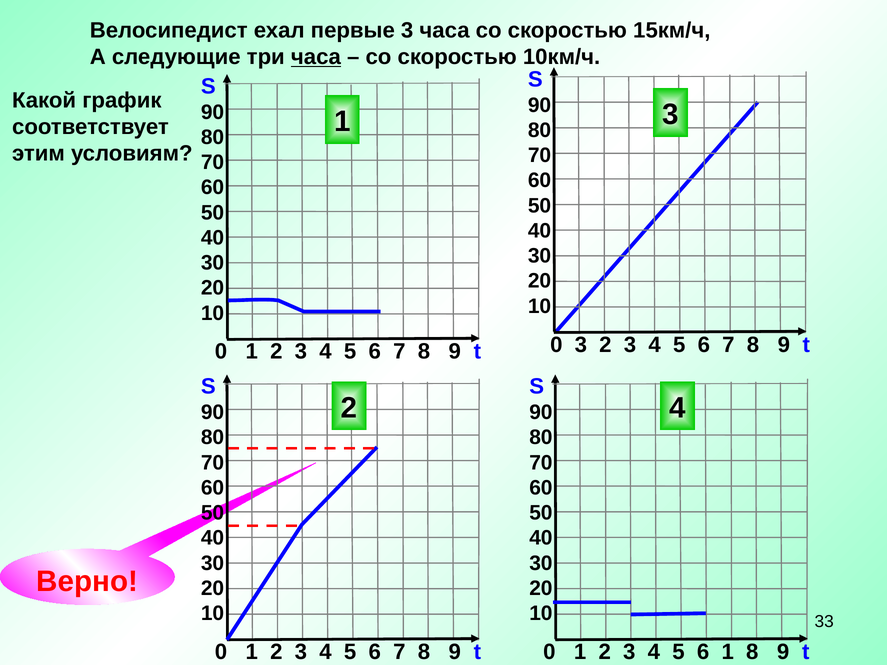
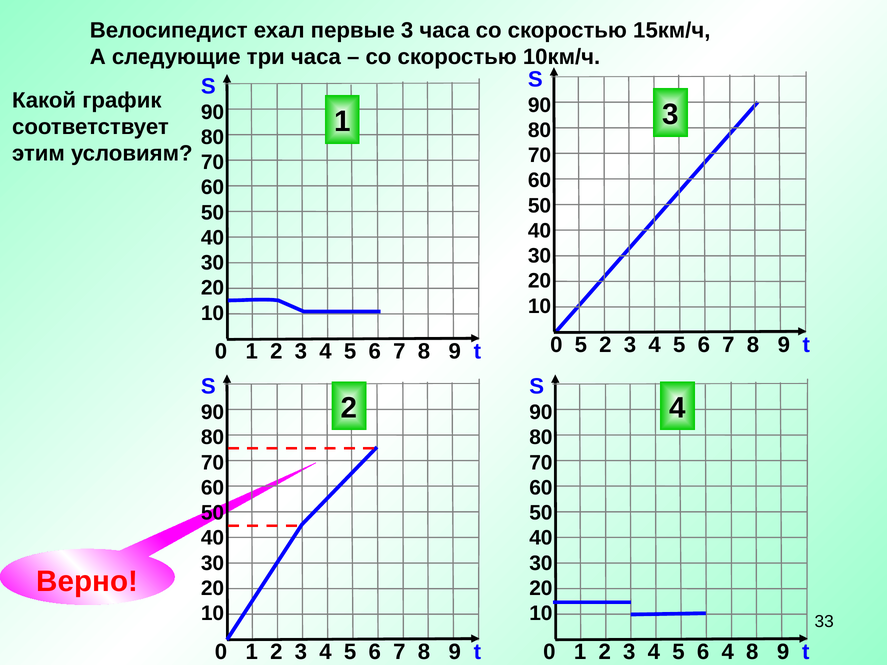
часа underline: present -> none (316, 57)
0 3: 3 -> 5 (581, 345)
6 1: 1 -> 4 (728, 652)
